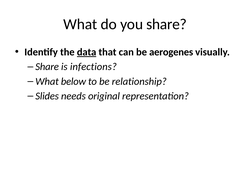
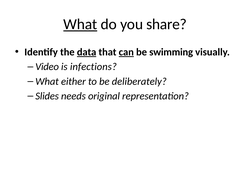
What underline: none -> present (80, 24)
can underline: none -> present (126, 52)
aerogenes: aerogenes -> swimming (171, 52)
Share: Share -> Video (47, 67)
below: below -> either (73, 81)
relationship: relationship -> deliberately (139, 81)
